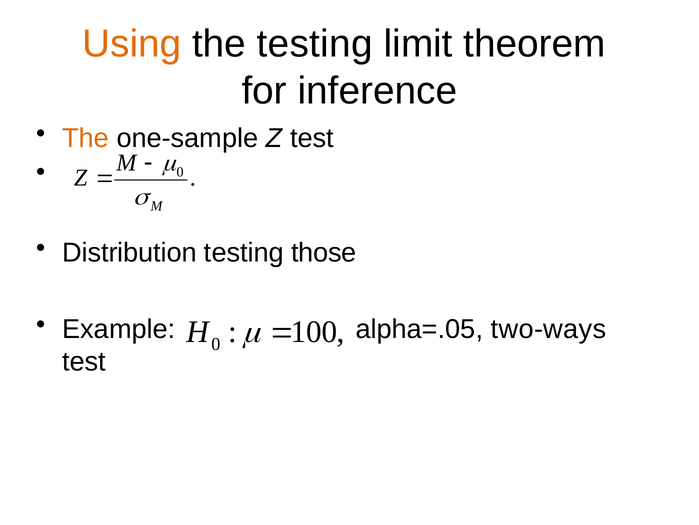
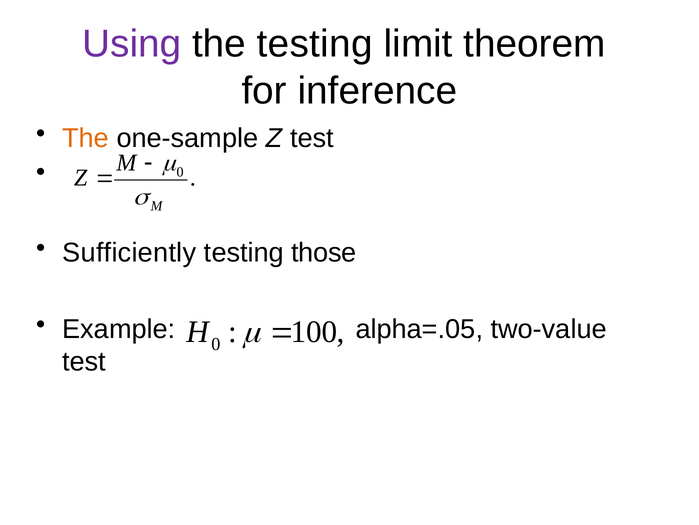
Using colour: orange -> purple (132, 44)
Distribution: Distribution -> Sufficiently (129, 252)
two-ways: two-ways -> two-value (549, 329)
